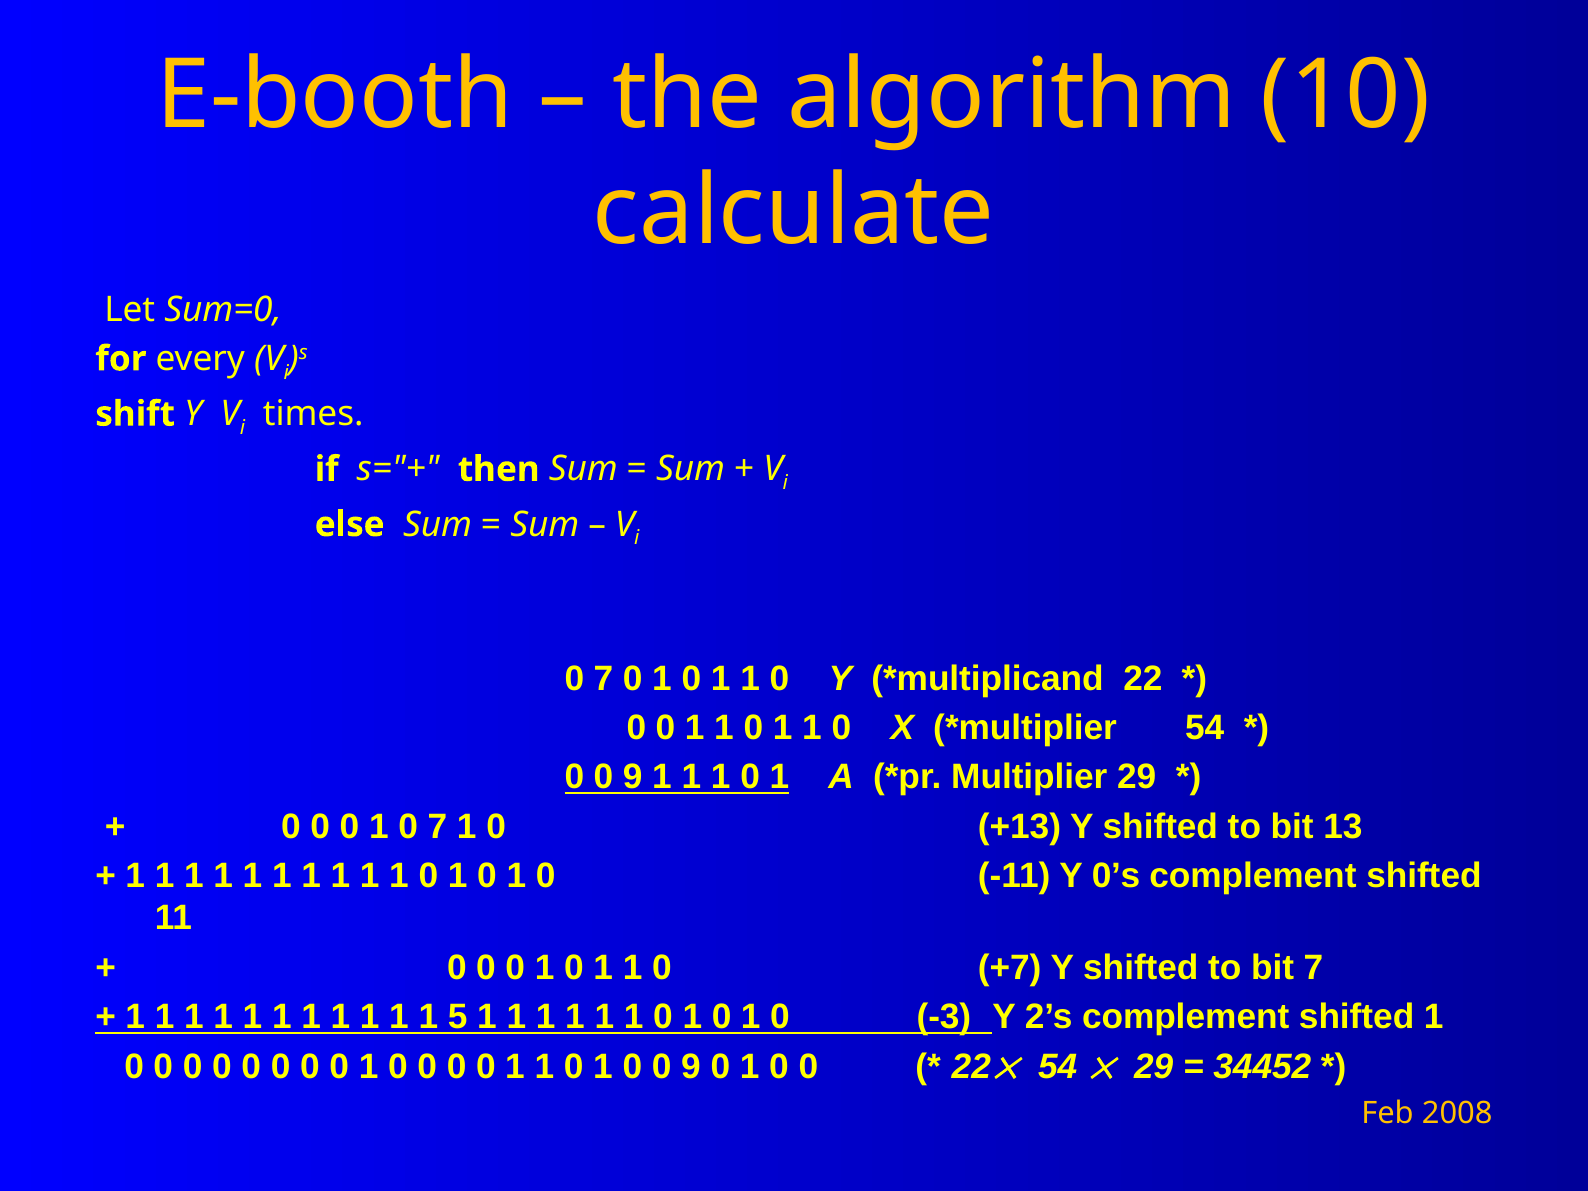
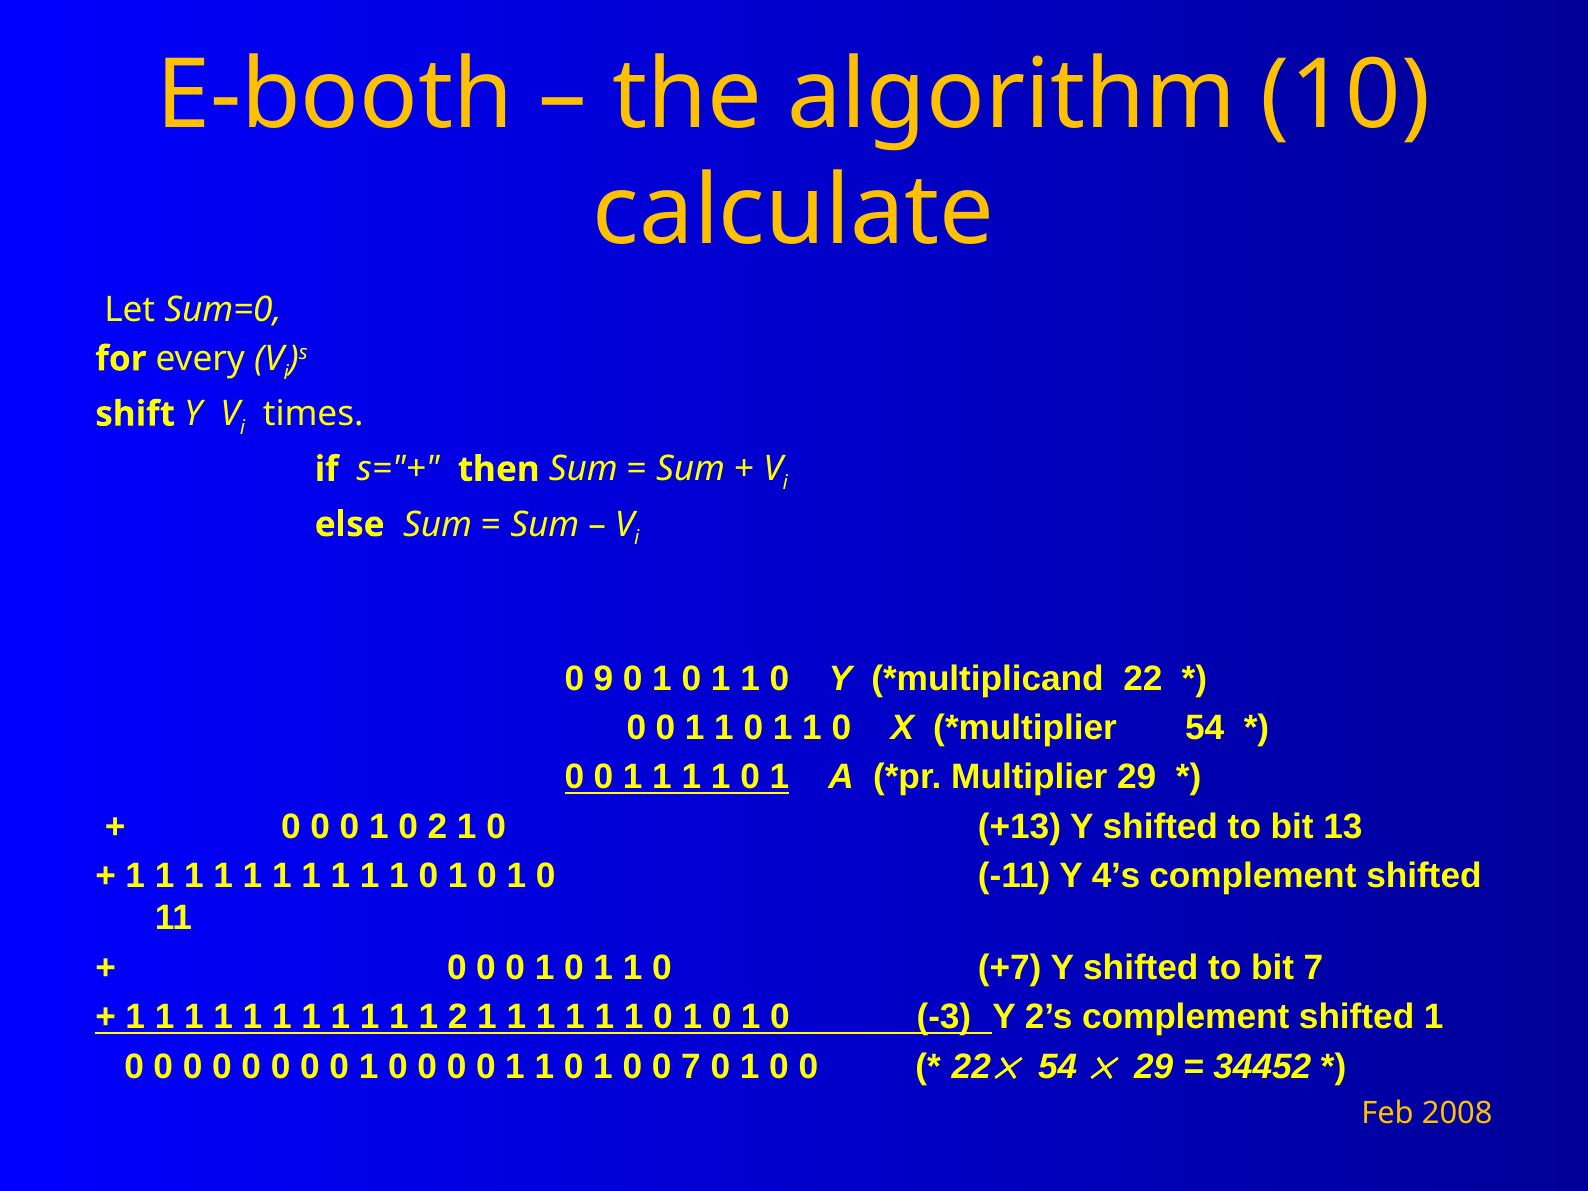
7: 7 -> 9 (603, 678)
9: 9 -> 1 (633, 777)
1 0 7: 7 -> 2 (437, 827)
0’s: 0’s -> 4’s (1116, 876)
1 5: 5 -> 2 (458, 1017)
1 0 0 9: 9 -> 7 (691, 1067)
